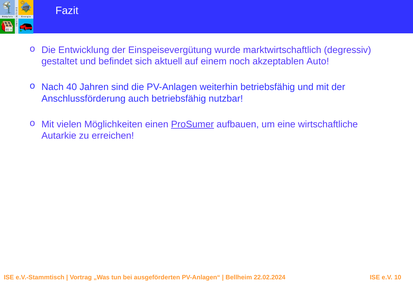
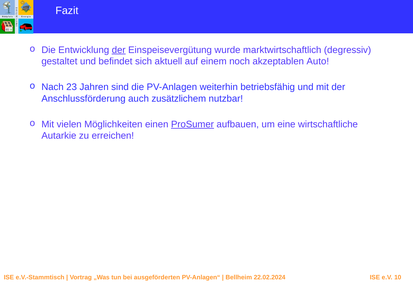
der underline: none -> present (119, 50)
40: 40 -> 23 (72, 87)
auch betriebsfähig: betriebsfähig -> zusätzlichem (179, 99)
